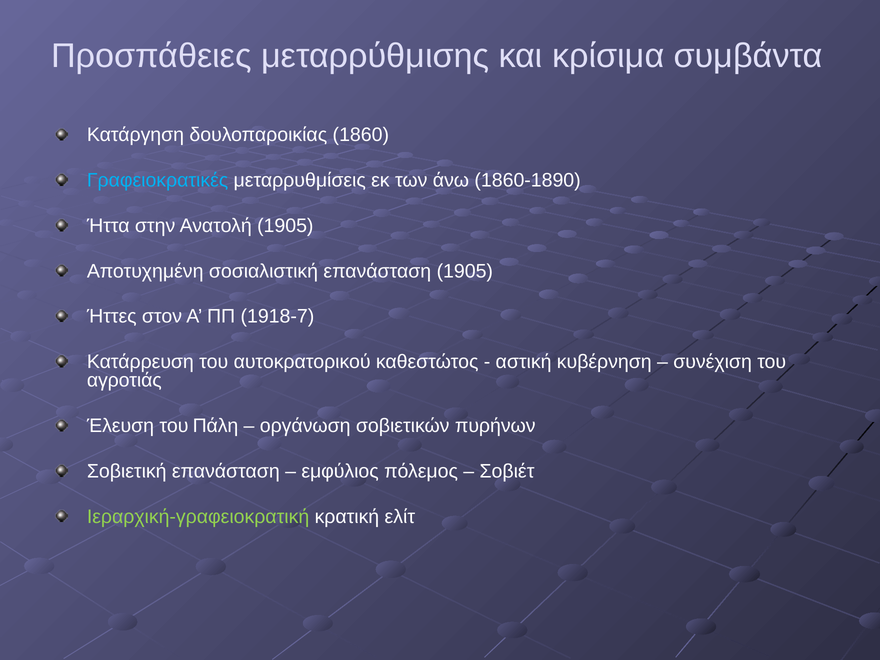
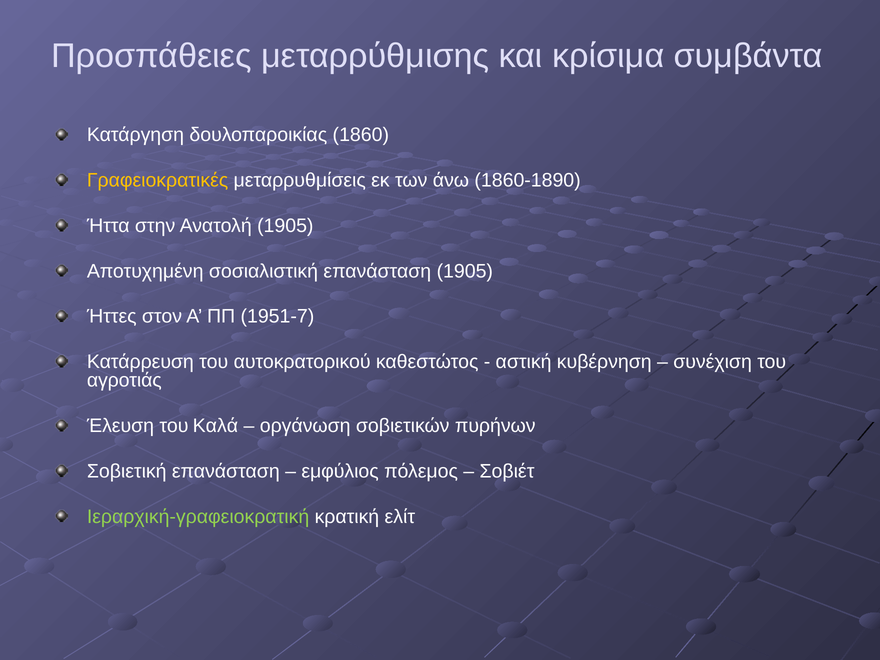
Γραφειοκρατικές colour: light blue -> yellow (158, 180)
1918-7: 1918-7 -> 1951-7 (277, 316)
Πάλη: Πάλη -> Καλά (215, 426)
